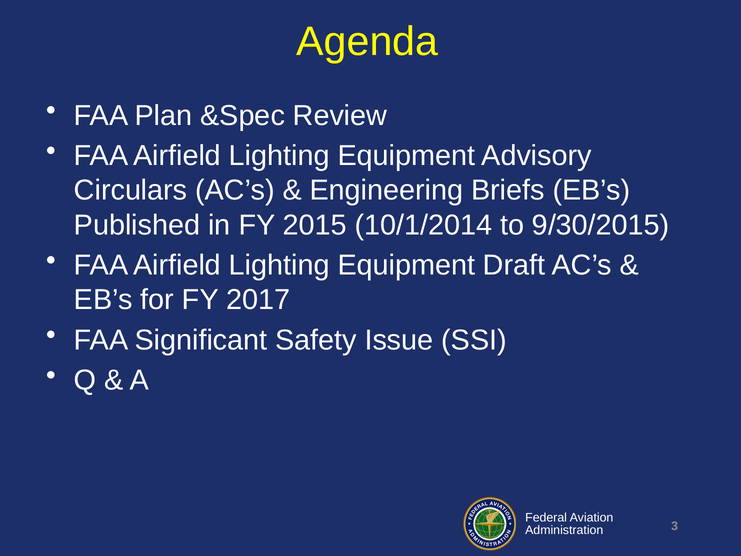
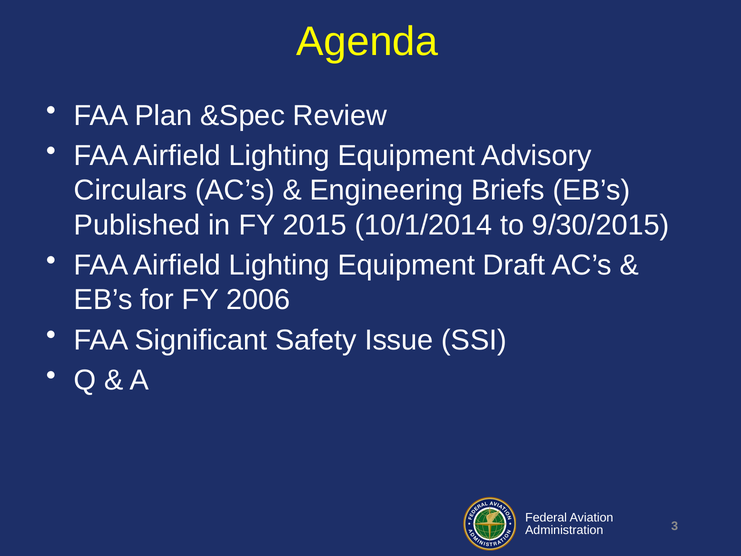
2017: 2017 -> 2006 (258, 300)
